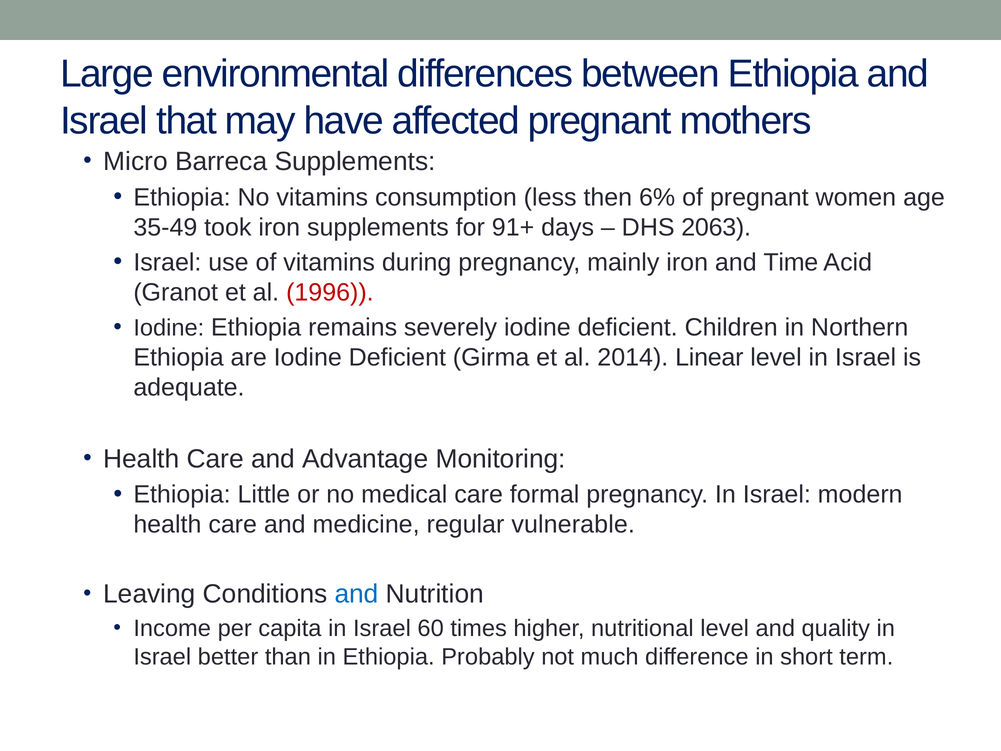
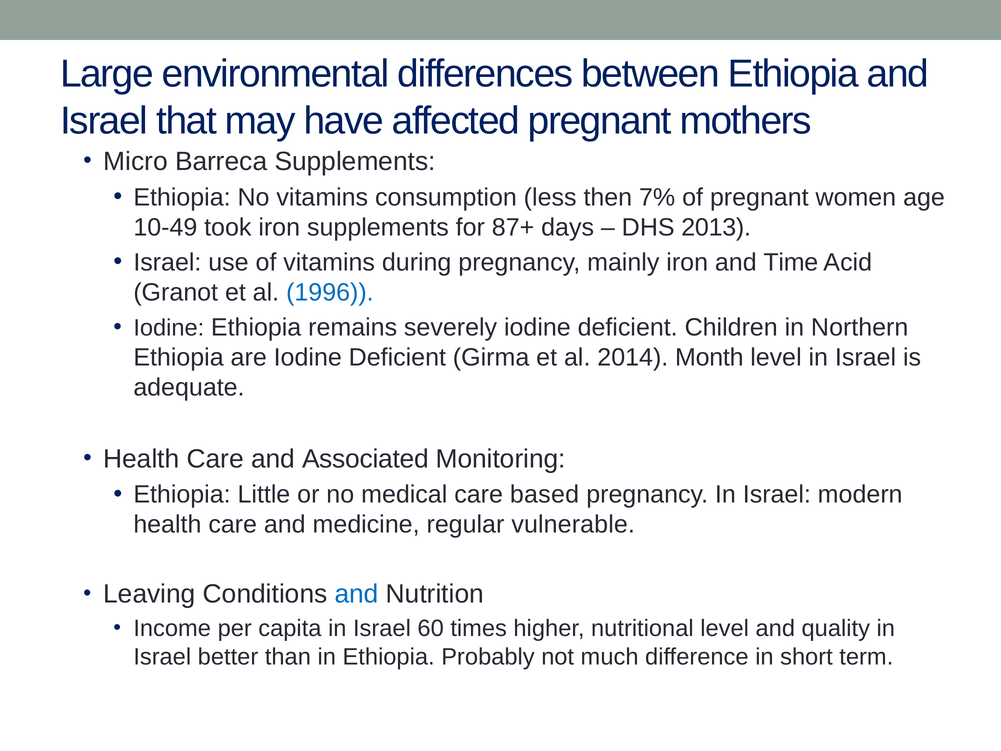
6%: 6% -> 7% (657, 197)
35-49: 35-49 -> 10-49 (165, 227)
91+: 91+ -> 87+ (513, 227)
2063: 2063 -> 2013 (716, 227)
1996 colour: red -> blue (330, 292)
Linear: Linear -> Month (709, 357)
Advantage: Advantage -> Associated (365, 459)
formal: formal -> based (544, 494)
